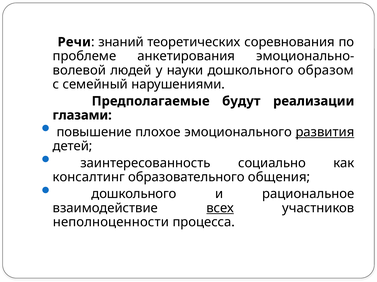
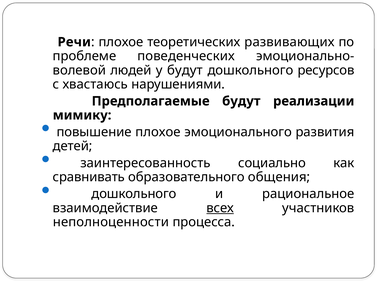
знаний: знаний -> плохое (121, 42)
соревнования: соревнования -> развивающих (289, 42)
анкетирования: анкетирования -> поведенческих (186, 56)
у науки: науки -> будут (185, 70)
образом: образом -> ресурсов (326, 70)
семейный: семейный -> хвастаюсь (95, 85)
глазами: глазами -> мимику (82, 116)
развития underline: present -> none (325, 132)
консалтинг: консалтинг -> сравнивать (89, 178)
